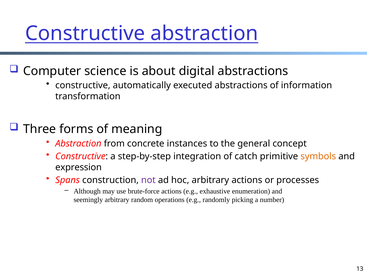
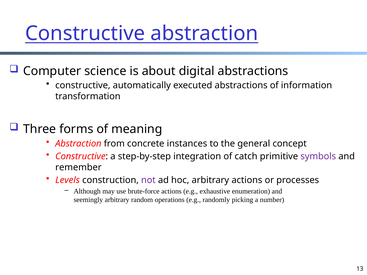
symbols colour: orange -> purple (318, 156)
expression: expression -> remember (78, 167)
Spans: Spans -> Levels (68, 180)
